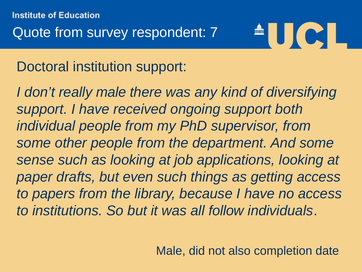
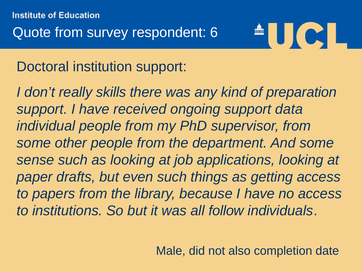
7: 7 -> 6 (214, 32)
really male: male -> skills (111, 92)
diversifying: diversifying -> preparation (302, 92)
both: both -> data (289, 109)
